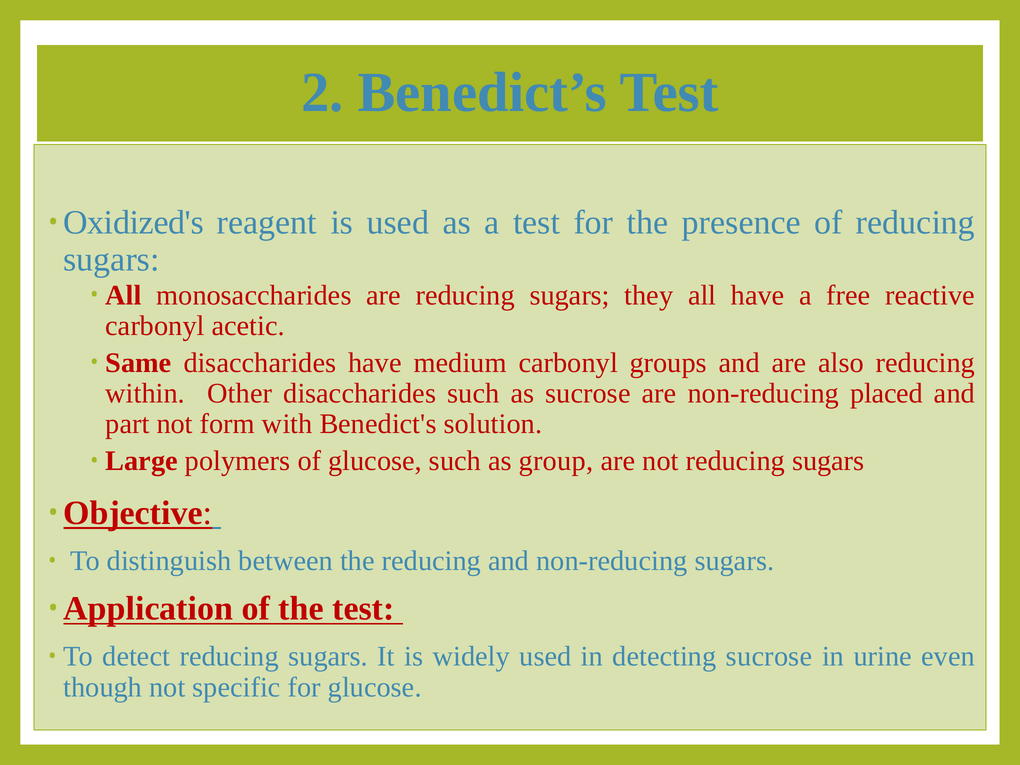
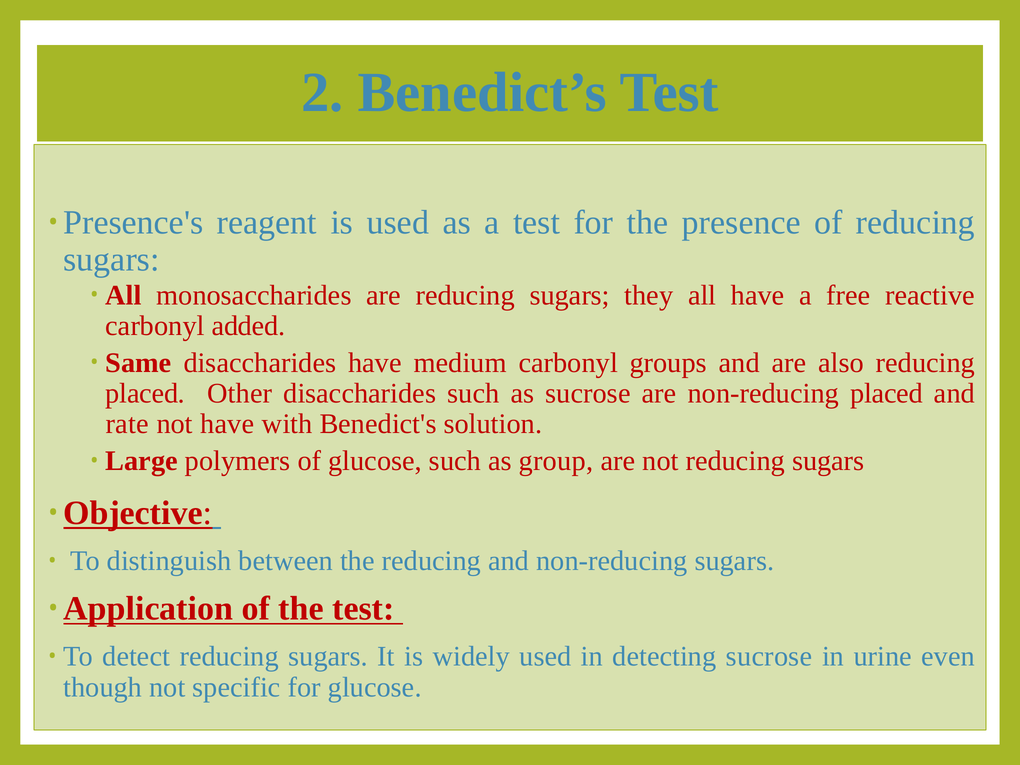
Oxidized's: Oxidized's -> Presence's (133, 223)
acetic: acetic -> added (248, 326)
within: within -> placed (145, 393)
part: part -> rate (127, 424)
not form: form -> have (227, 424)
